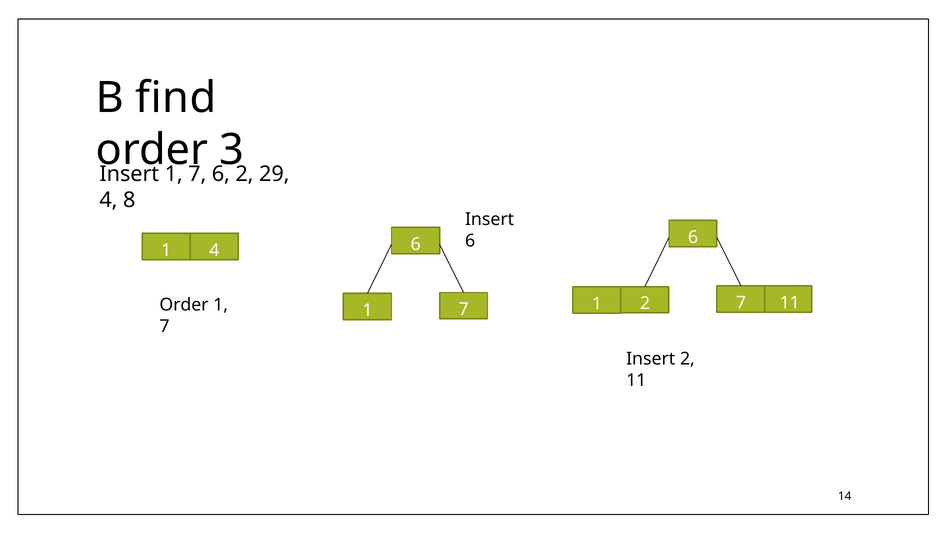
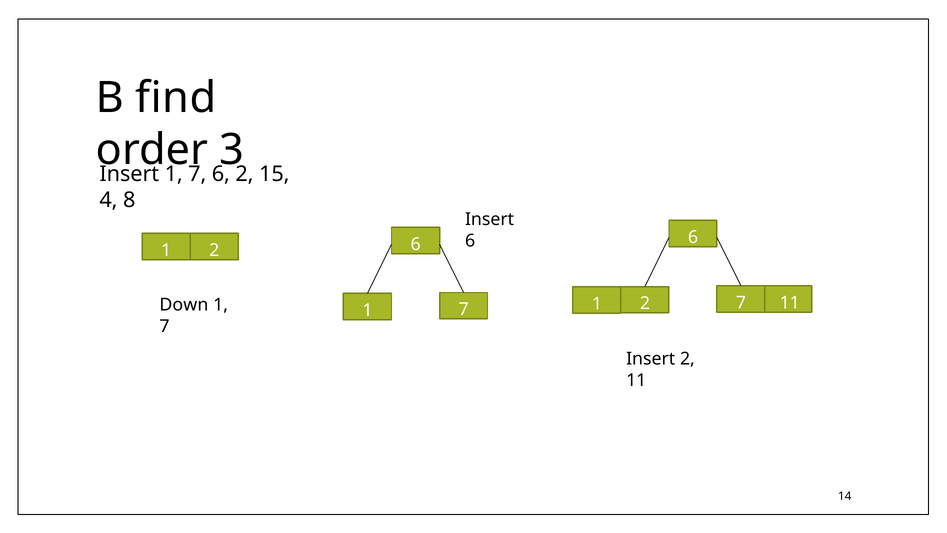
29: 29 -> 15 (274, 174)
1 4: 4 -> 2 (214, 250)
Order: Order -> Down (184, 305)
